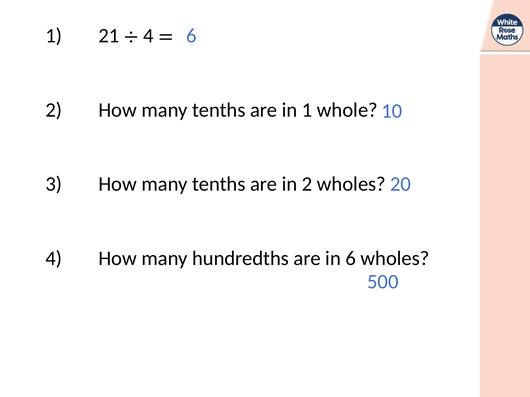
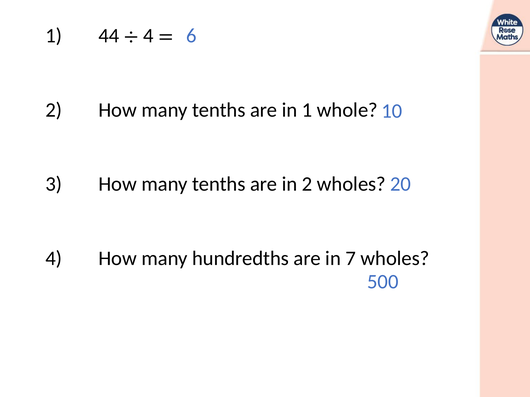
21: 21 -> 44 (109, 36)
in 6: 6 -> 7 (351, 259)
